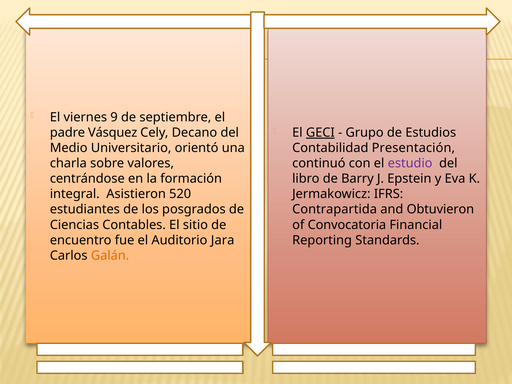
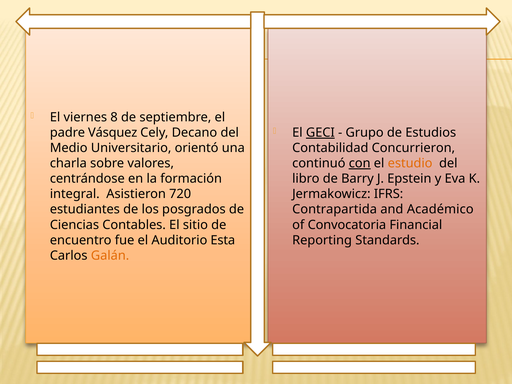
9: 9 -> 8 (114, 117)
Presentación: Presentación -> Concurrieron (413, 148)
con underline: none -> present (360, 163)
estudio colour: purple -> orange (410, 163)
520: 520 -> 720 (180, 194)
Obtuvieron: Obtuvieron -> Académico (440, 209)
Jara: Jara -> Esta (223, 240)
